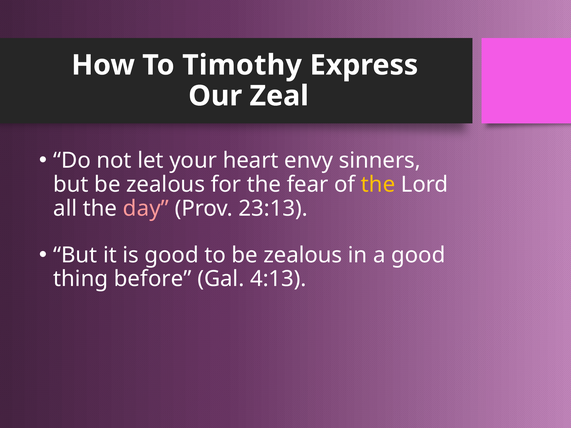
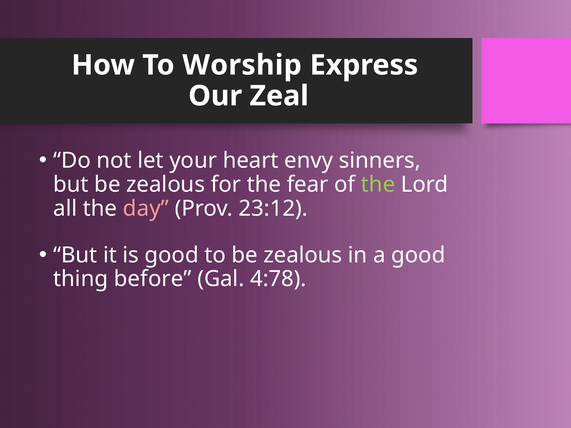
Timothy: Timothy -> Worship (242, 65)
the colour: yellow -> light green (378, 185)
23:13: 23:13 -> 23:12 (273, 208)
4:13: 4:13 -> 4:78 (278, 279)
